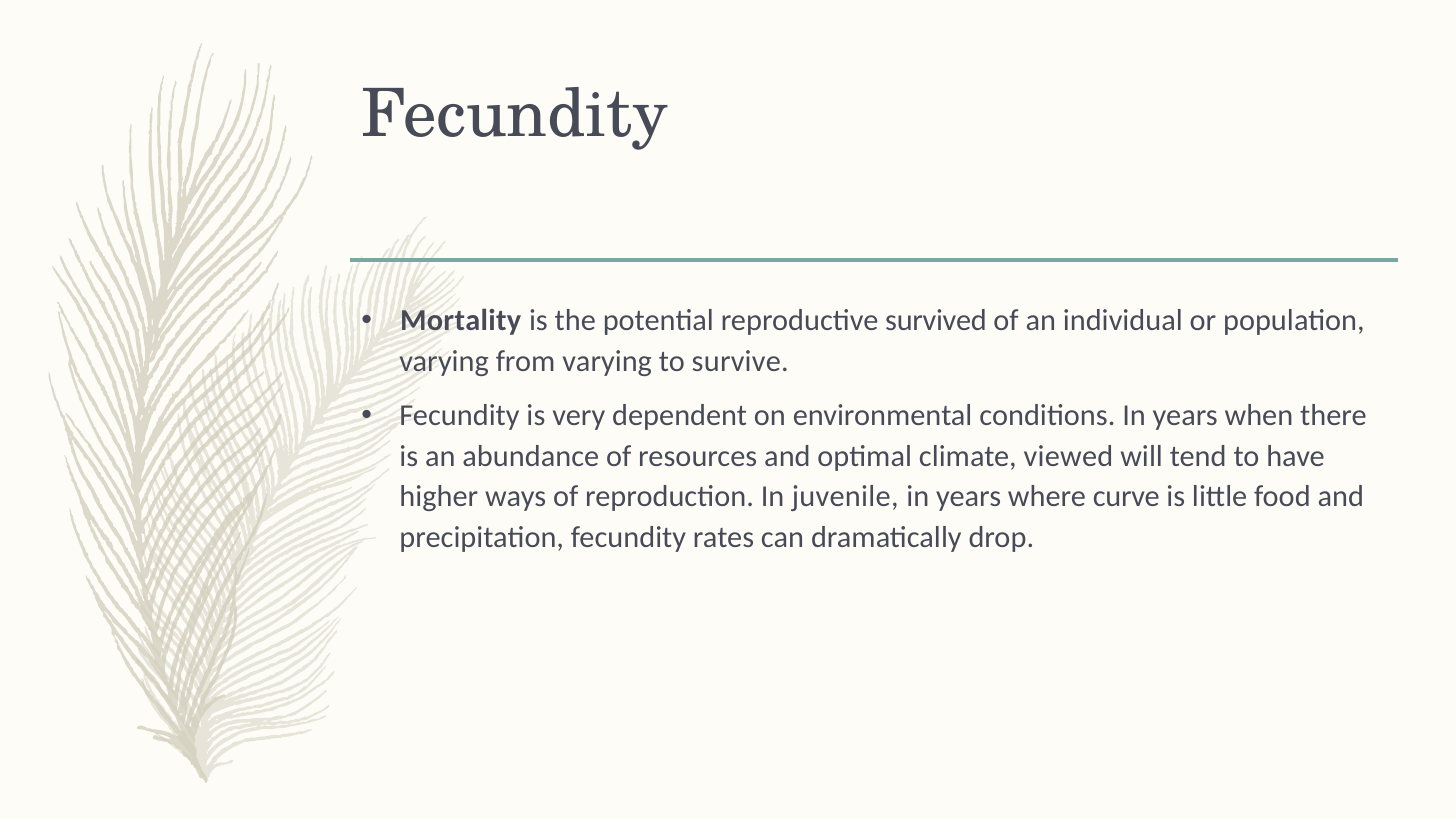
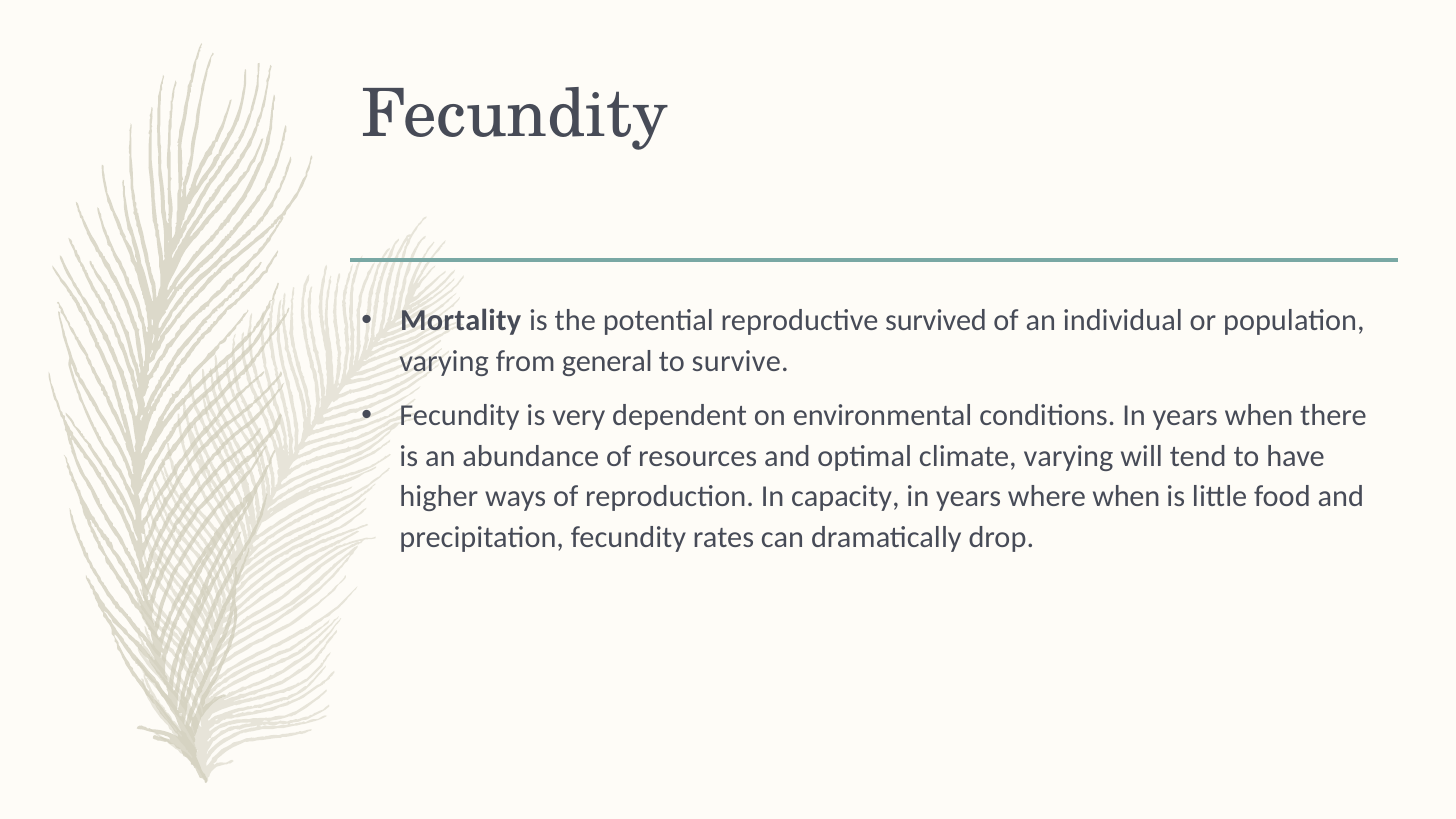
from varying: varying -> general (607, 361)
climate viewed: viewed -> varying (1069, 456)
juvenile: juvenile -> capacity (845, 497)
where curve: curve -> when (1126, 497)
